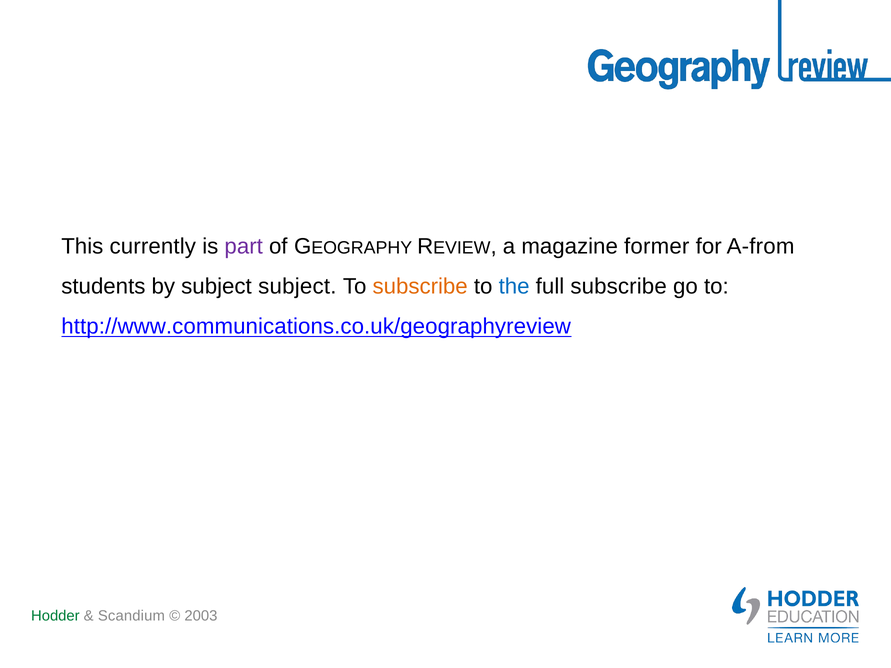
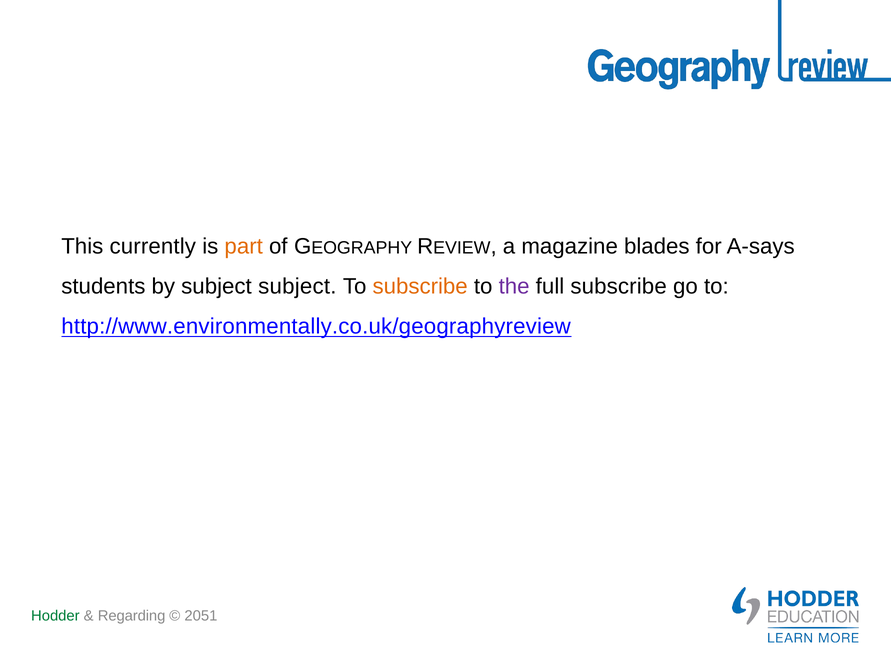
part colour: purple -> orange (244, 247)
former: former -> blades (657, 247)
A-from: A-from -> A-says (761, 247)
the colour: blue -> purple (514, 287)
http://www.communications.co.uk/geographyreview: http://www.communications.co.uk/geographyreview -> http://www.environmentally.co.uk/geographyreview (316, 327)
Scandium: Scandium -> Regarding (132, 616)
2003: 2003 -> 2051 (201, 616)
